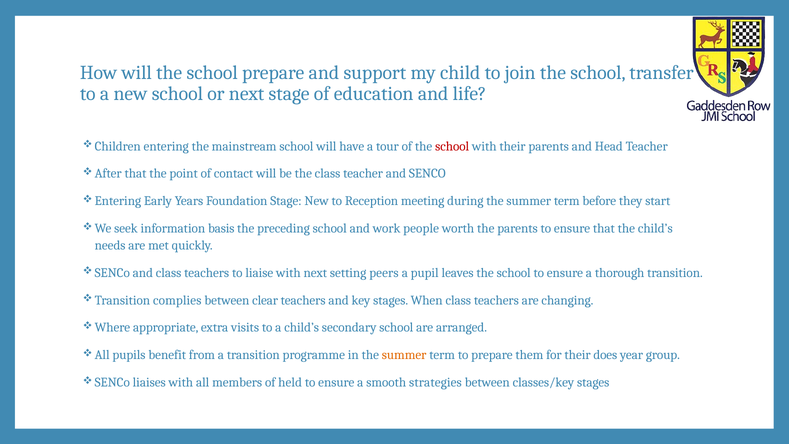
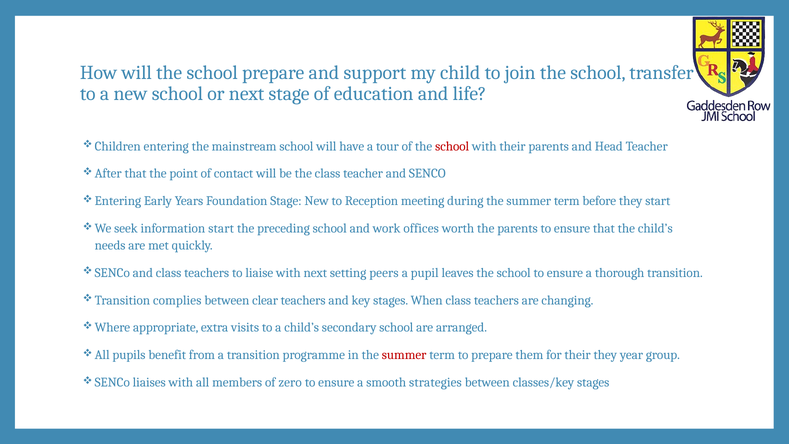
information basis: basis -> start (221, 228)
people: people -> offices (421, 228)
summer colour: orange -> red (404, 355)
their does: does -> they (605, 355)
held: held -> zero (290, 382)
